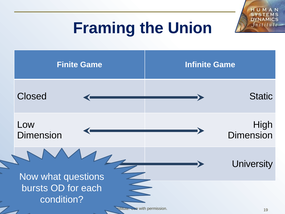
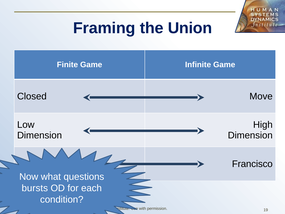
Static: Static -> Move (261, 96)
University: University -> Francisco (252, 164)
